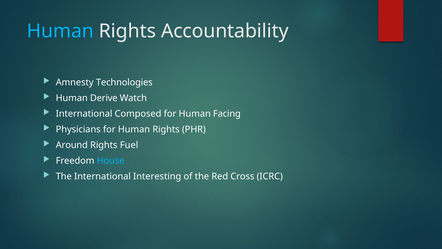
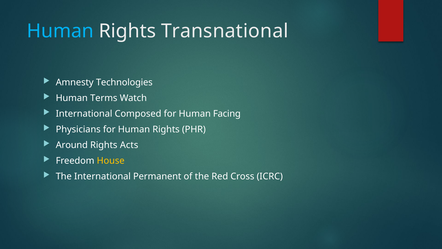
Accountability: Accountability -> Transnational (225, 31)
Derive: Derive -> Terms (104, 98)
Fuel: Fuel -> Acts (129, 145)
House colour: light blue -> yellow (111, 161)
Interesting: Interesting -> Permanent (157, 176)
